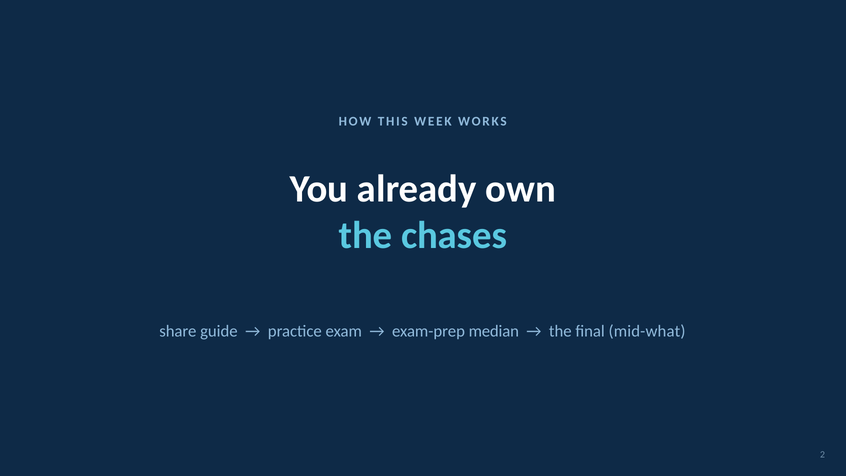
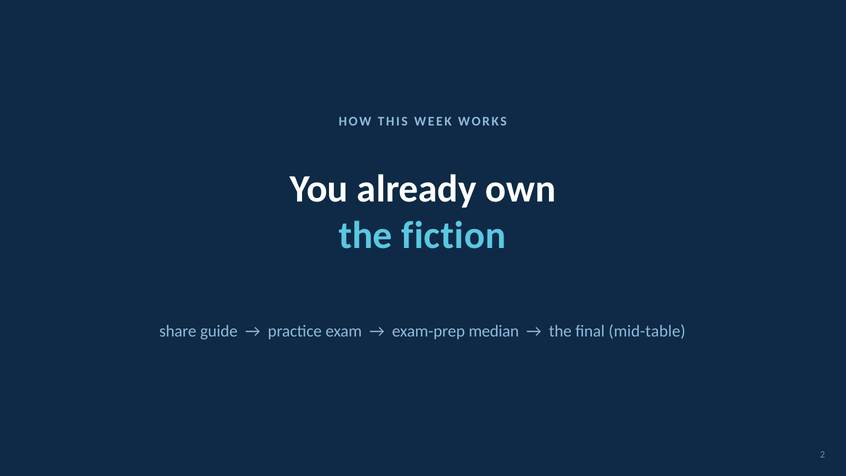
chases: chases -> fiction (454, 235)
mid-what: mid-what -> mid-table (647, 331)
